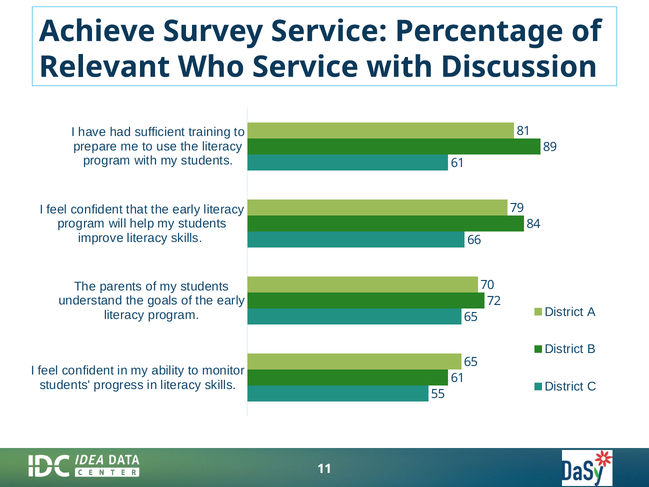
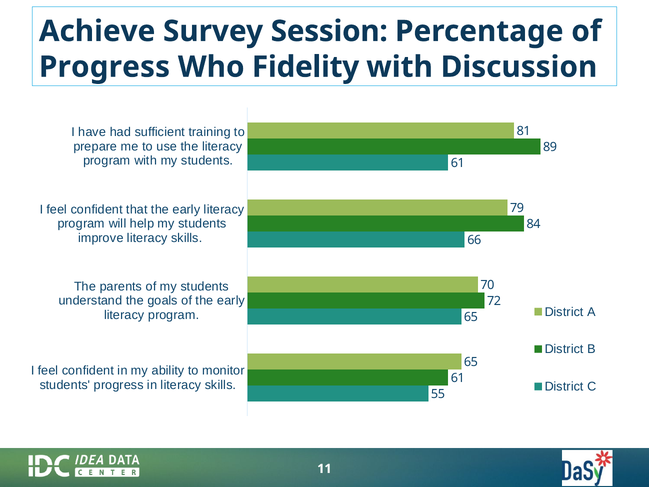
Survey Service: Service -> Session (329, 31)
Relevant: Relevant -> Progress (104, 67)
Who Service: Service -> Fidelity (306, 67)
